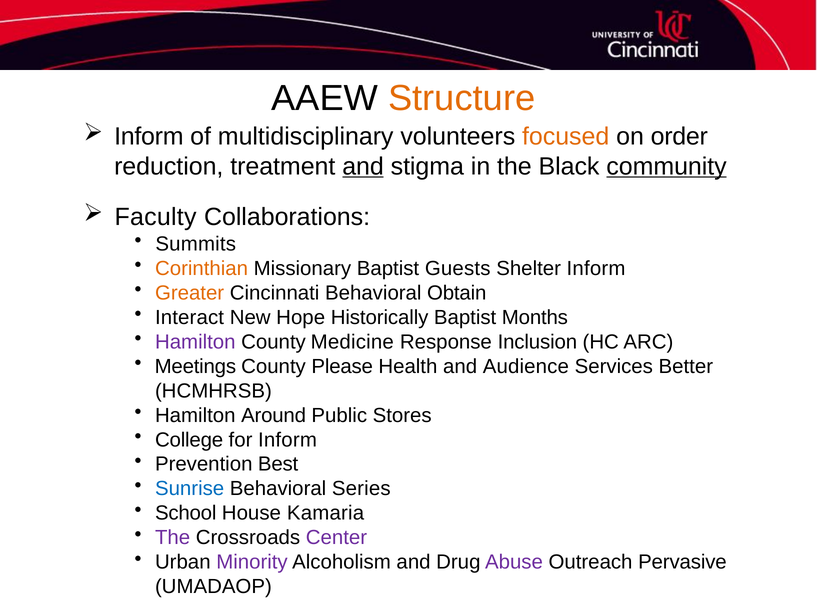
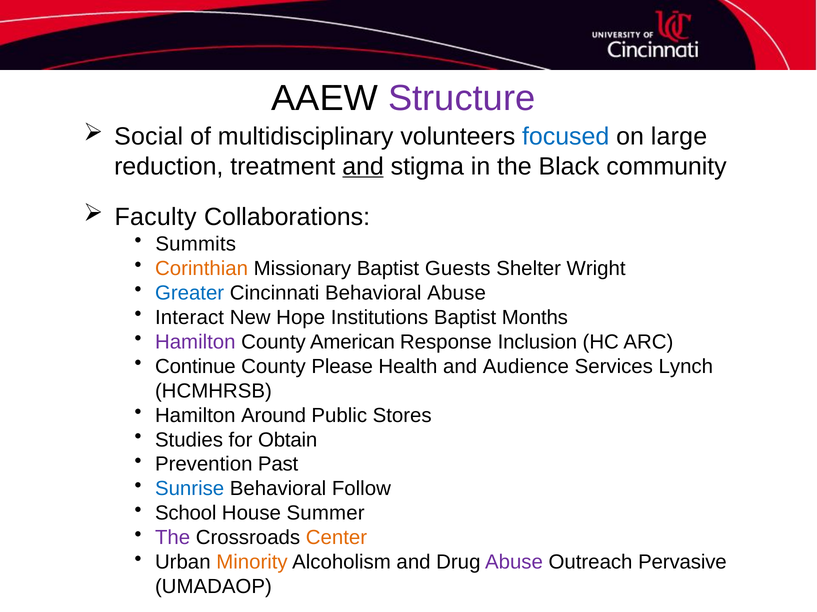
Structure colour: orange -> purple (462, 98)
Inform: Inform -> Social (149, 137)
focused colour: orange -> blue (566, 137)
order: order -> large (679, 137)
community underline: present -> none (667, 166)
Shelter Inform: Inform -> Wright (596, 269)
Greater colour: orange -> blue (190, 293)
Behavioral Obtain: Obtain -> Abuse (457, 293)
Historically: Historically -> Institutions (380, 318)
Medicine: Medicine -> American (352, 342)
Meetings: Meetings -> Continue (195, 367)
Better: Better -> Lynch (686, 367)
College: College -> Studies (189, 440)
for Inform: Inform -> Obtain (288, 440)
Best: Best -> Past (278, 465)
Series: Series -> Follow (361, 489)
Kamaria: Kamaria -> Summer (326, 514)
Center colour: purple -> orange (336, 538)
Minority colour: purple -> orange (252, 563)
